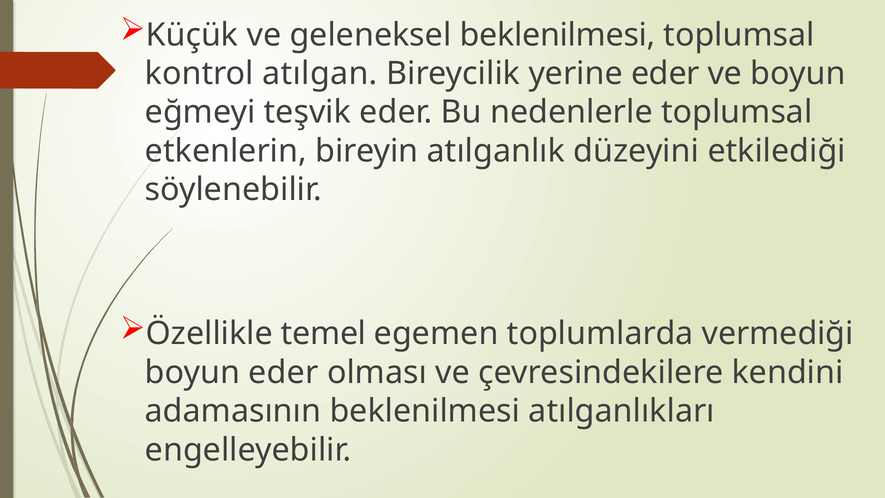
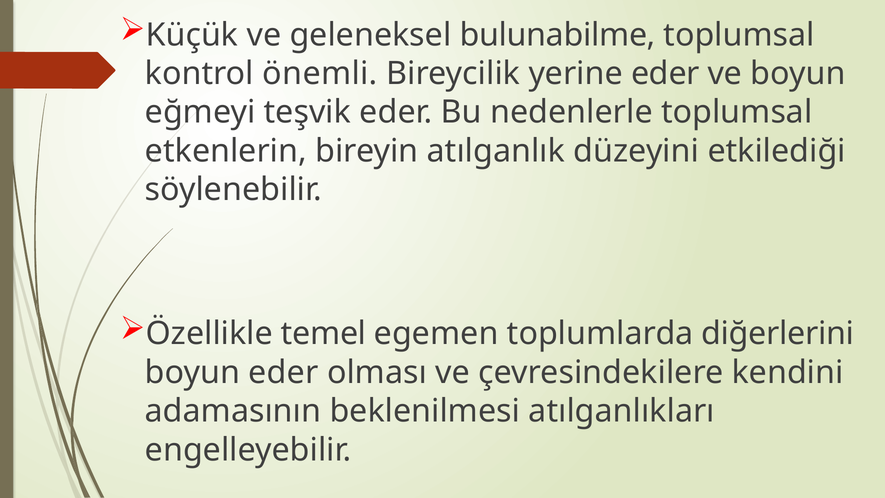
geleneksel beklenilmesi: beklenilmesi -> bulunabilme (558, 35)
atılgan: atılgan -> önemli (320, 74)
vermediği: vermediği -> diğerlerini (778, 334)
